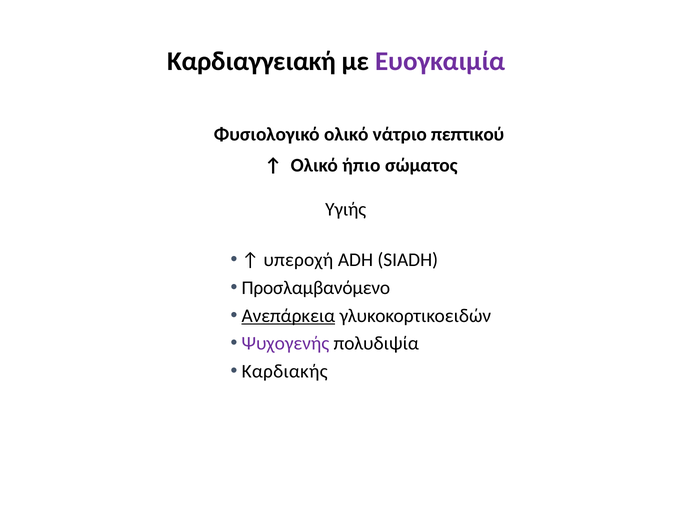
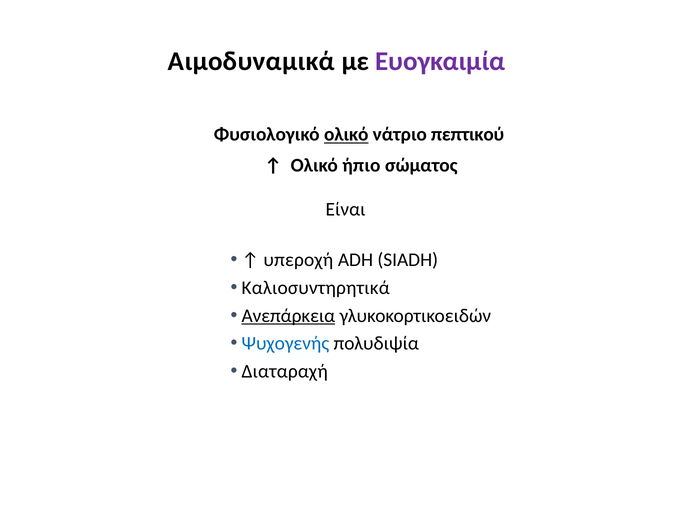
Καρδιαγγειακή: Καρδιαγγειακή -> Αιμοδυναμικά (251, 61)
ολικό underline: none -> present (346, 135)
Υγιής: Υγιής -> Είναι (346, 209)
Προσλαμβανόμενο: Προσλαμβανόμενο -> Καλιοσυντηρητικά (316, 288)
Ψυχογενής colour: purple -> blue (285, 344)
Καρδιακής: Καρδιακής -> Διαταραχή (285, 371)
